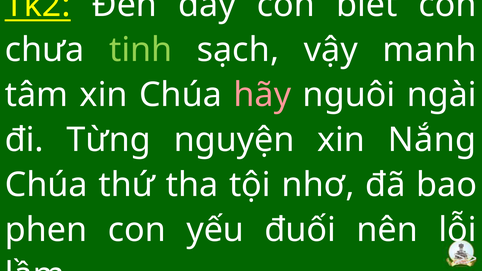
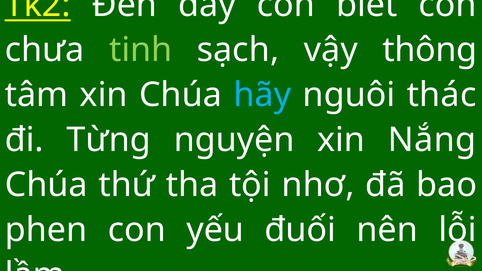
manh: manh -> thông (430, 50)
hãy colour: pink -> light blue (262, 95)
ngài: ngài -> thác (442, 95)
